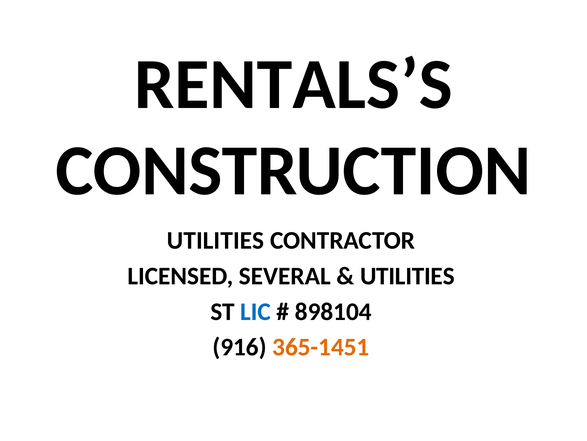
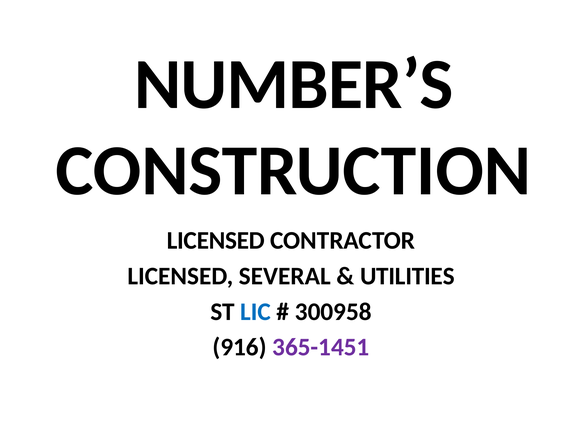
RENTALS’S: RENTALS’S -> NUMBER’S (294, 84)
UTILITIES: UTILITIES -> LICENSED (216, 240)
898104: 898104 -> 300958 (333, 311)
365-1451 colour: orange -> purple (321, 347)
